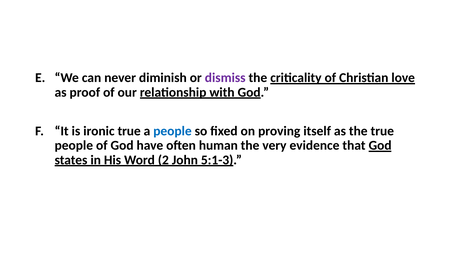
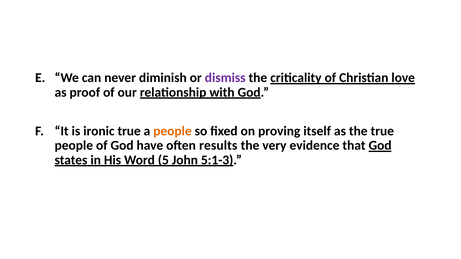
people colour: blue -> orange (172, 131)
human: human -> results (218, 146)
2: 2 -> 5 (163, 160)
